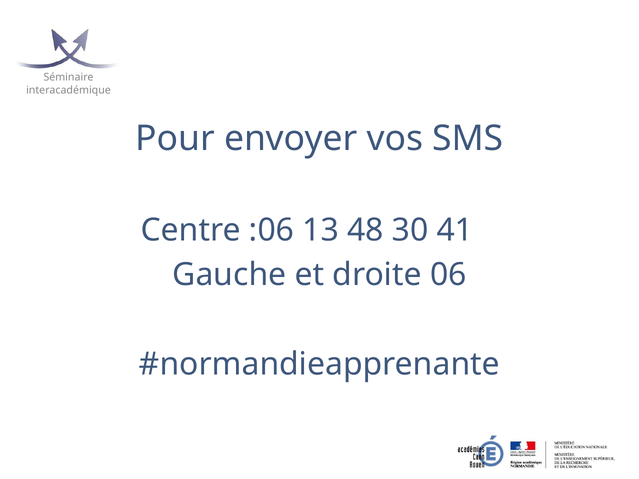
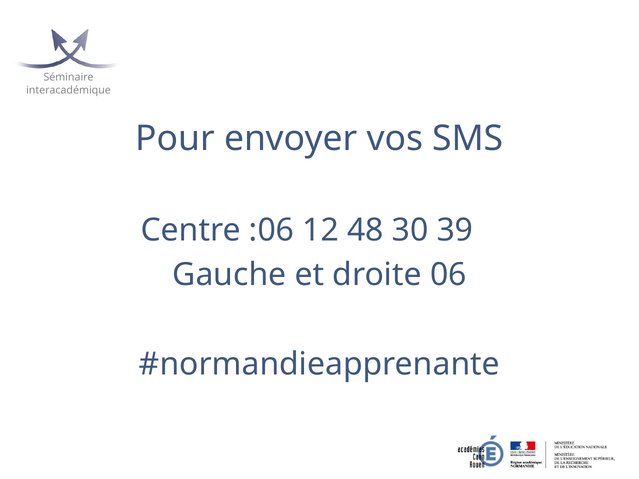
13: 13 -> 12 (321, 230)
41: 41 -> 39 (455, 230)
